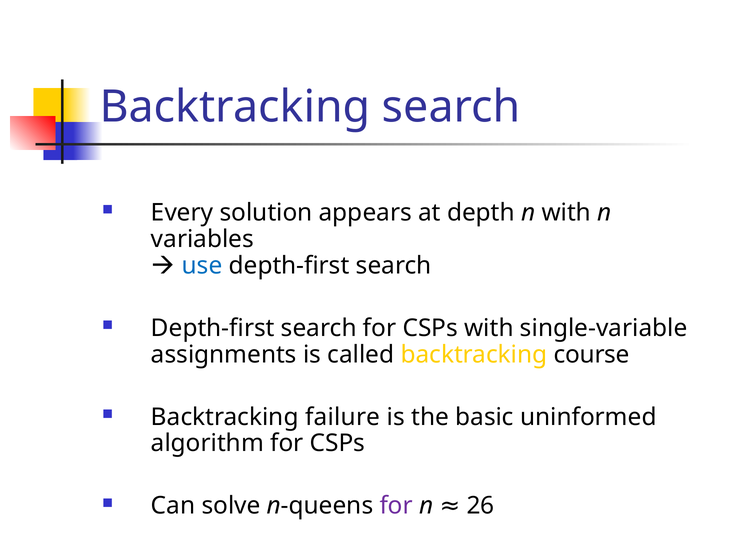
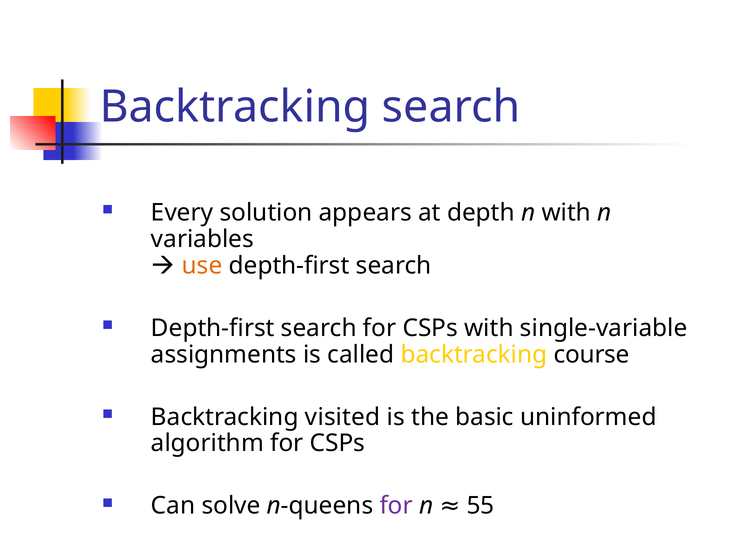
use colour: blue -> orange (202, 265)
failure: failure -> visited (343, 417)
26: 26 -> 55 (480, 506)
